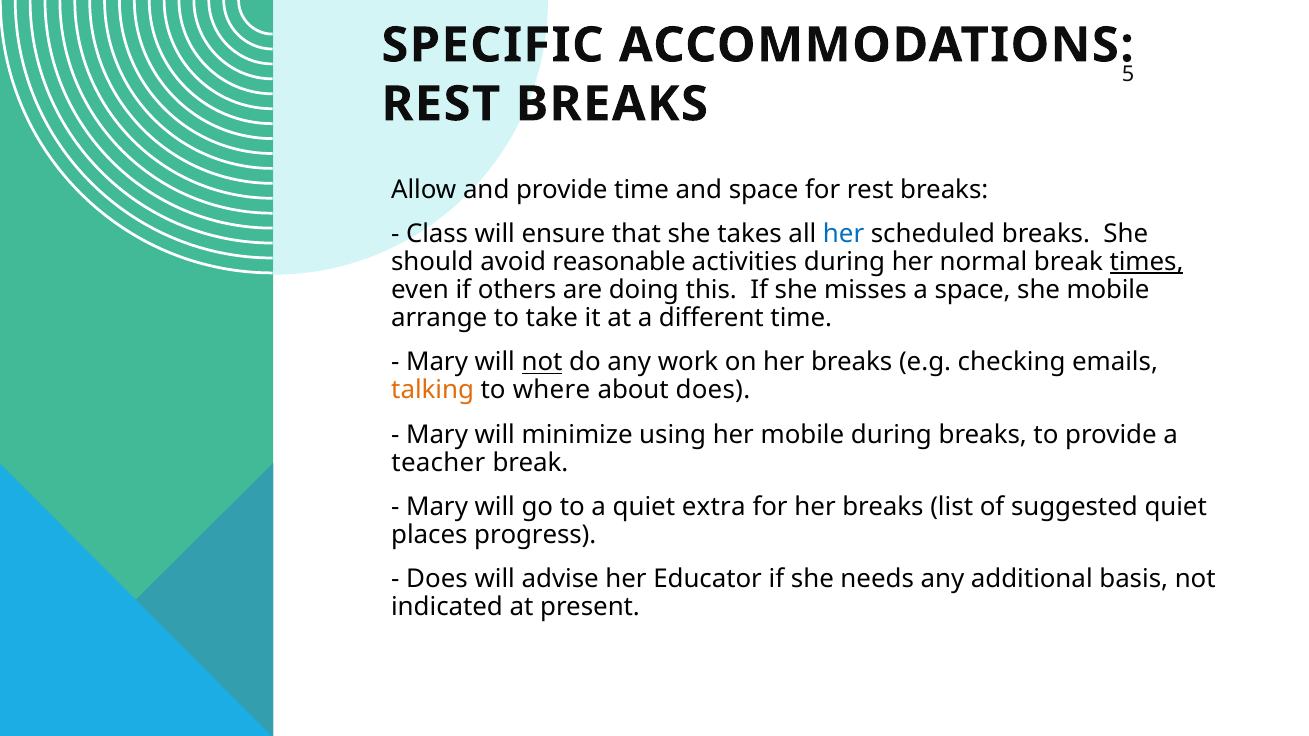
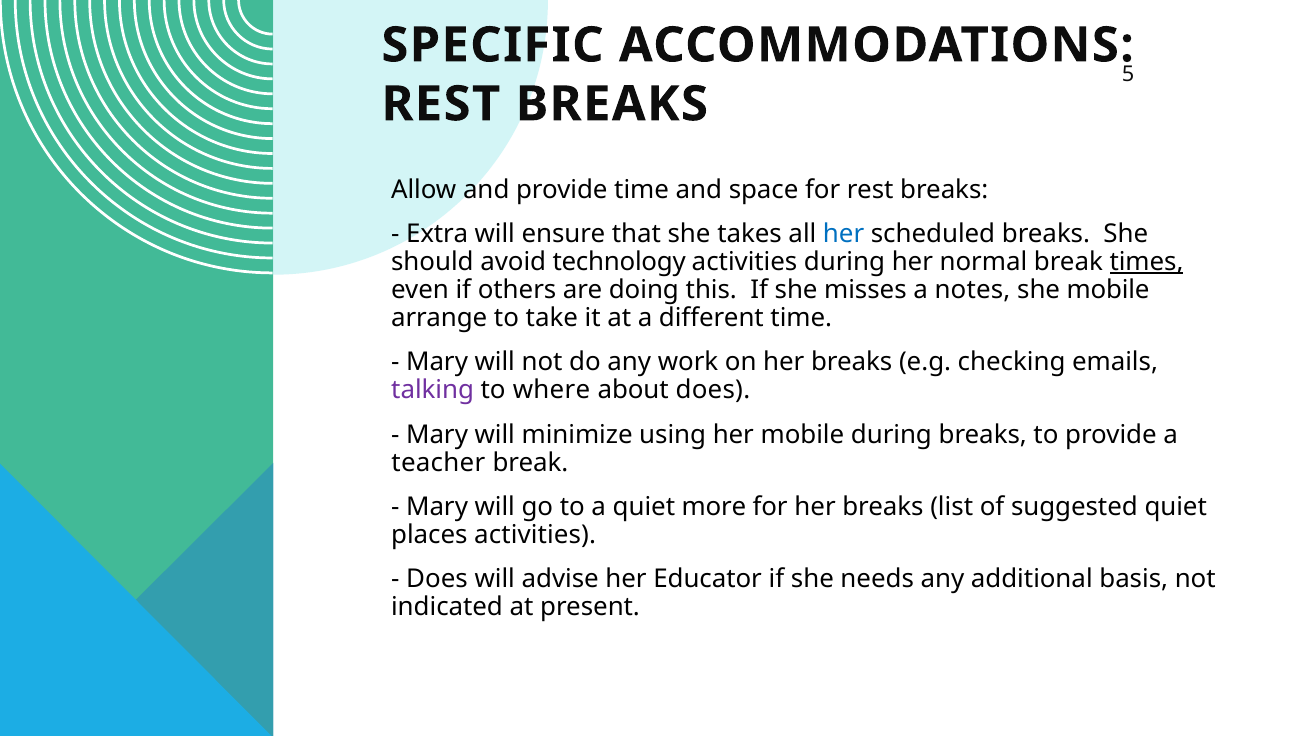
Class: Class -> Extra (437, 234)
reasonable: reasonable -> technology (619, 262)
a space: space -> notes (972, 290)
not underline: present -> none (542, 362)
talking colour: orange -> purple (433, 390)
extra: extra -> more (714, 507)
places progress: progress -> activities (535, 535)
